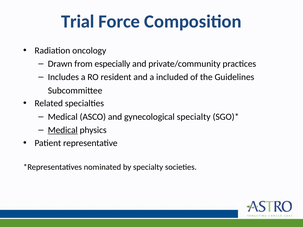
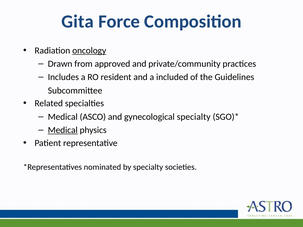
Trial: Trial -> Gita (78, 21)
oncology underline: none -> present (89, 51)
especially: especially -> approved (112, 64)
